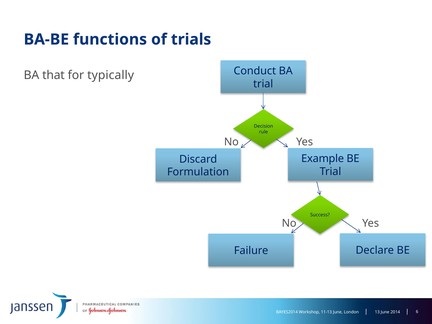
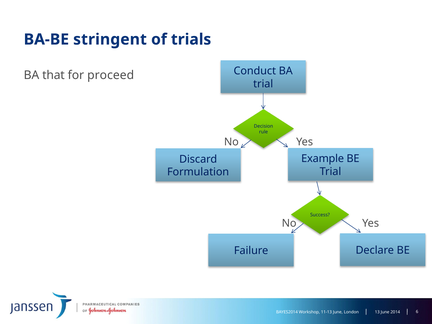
functions: functions -> stringent (110, 39)
typically: typically -> proceed (111, 75)
